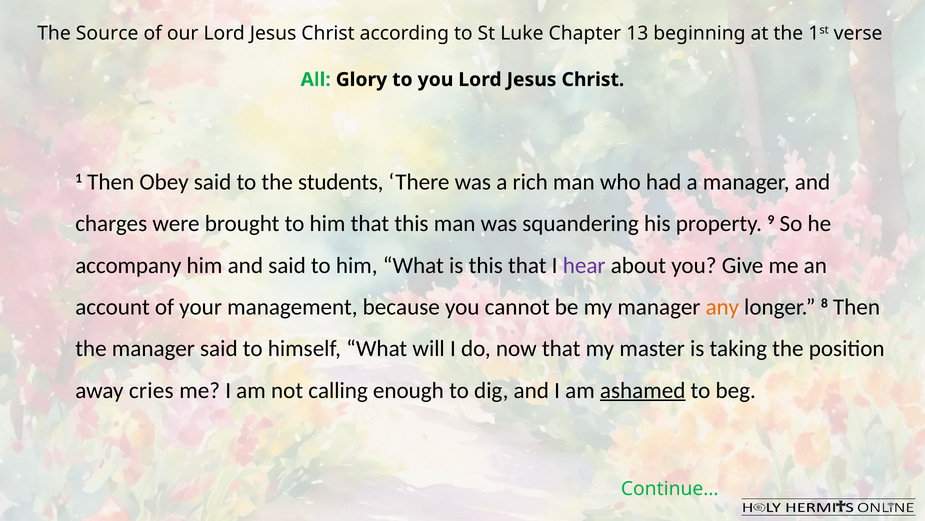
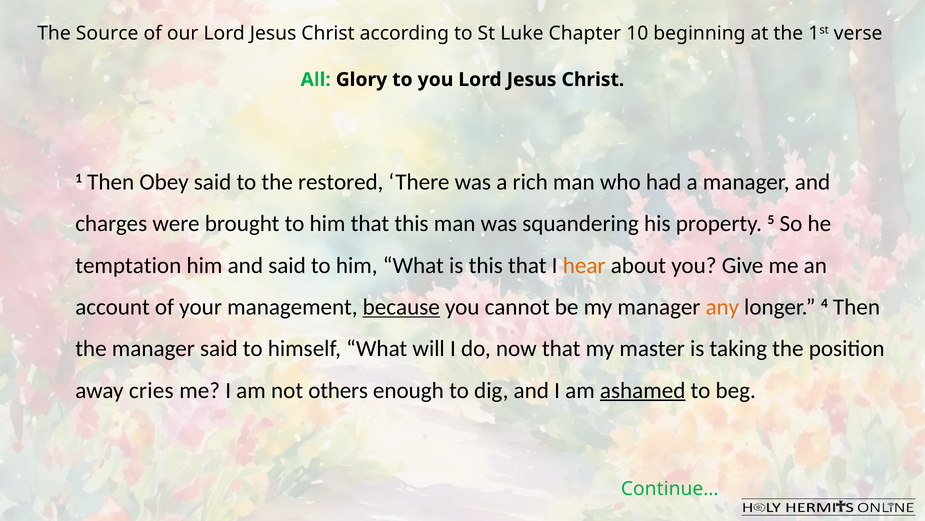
13: 13 -> 10 (637, 33)
students: students -> restored (341, 182)
9: 9 -> 5 (771, 220)
accompany: accompany -> temptation (128, 265)
hear colour: purple -> orange (584, 265)
because underline: none -> present (401, 307)
8: 8 -> 4 (824, 303)
calling: calling -> others (338, 390)
